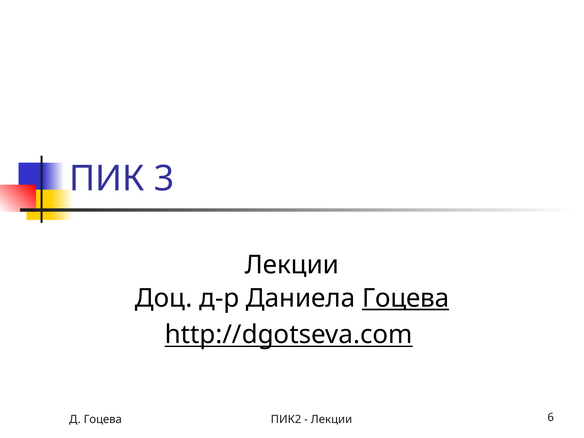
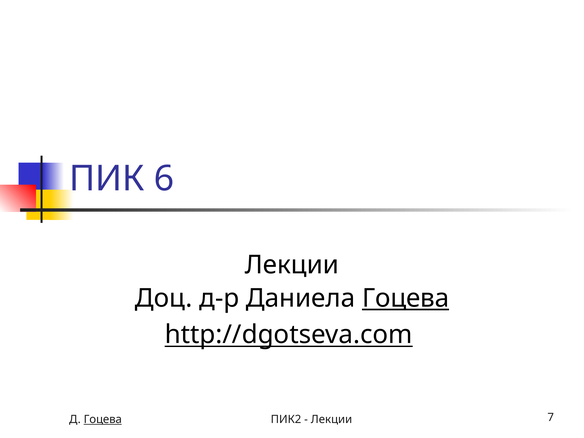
3: 3 -> 6 (164, 179)
Гоцева underline: none -> present (103, 419)
6: 6 -> 7 (551, 417)
